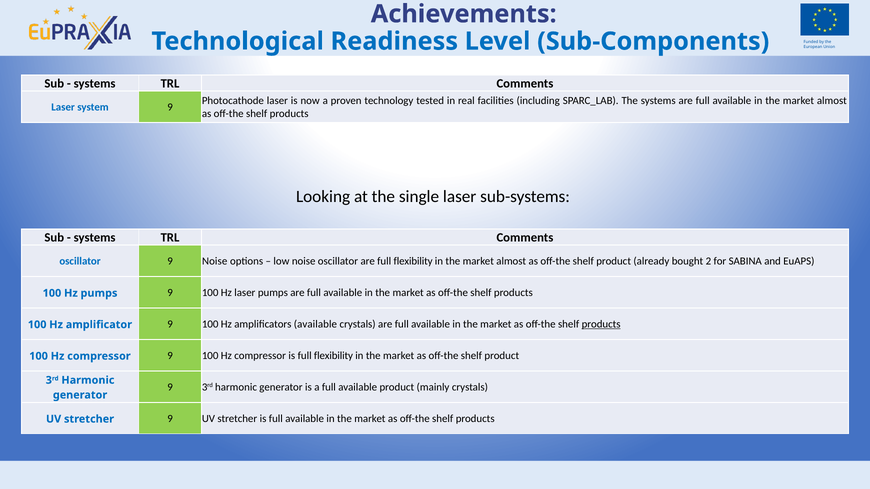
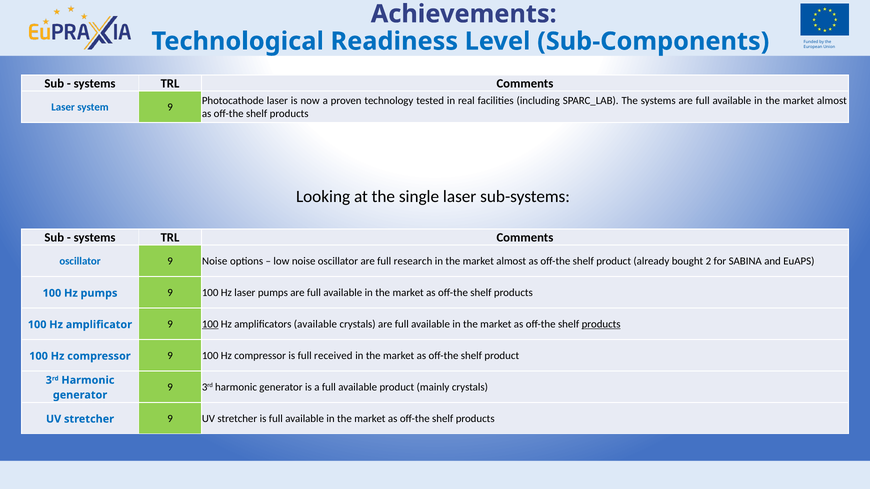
are full flexibility: flexibility -> research (413, 261)
100 underline: none -> present (210, 324)
is full flexibility: flexibility -> received (333, 356)
